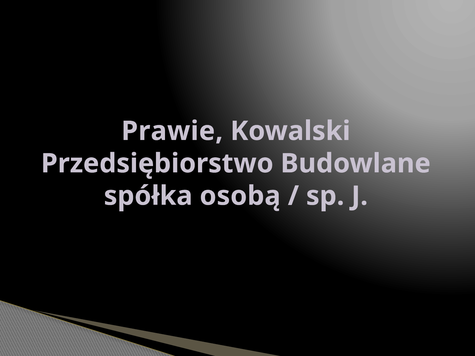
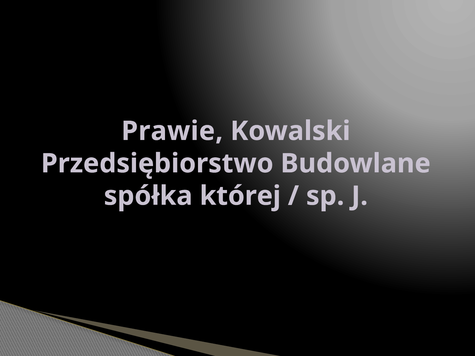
osobą: osobą -> której (240, 196)
